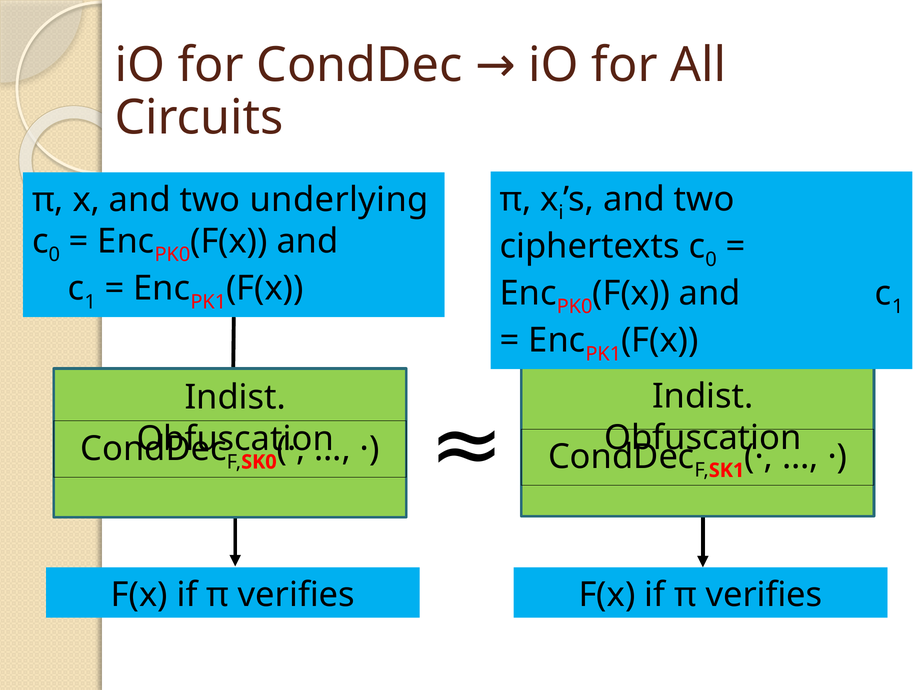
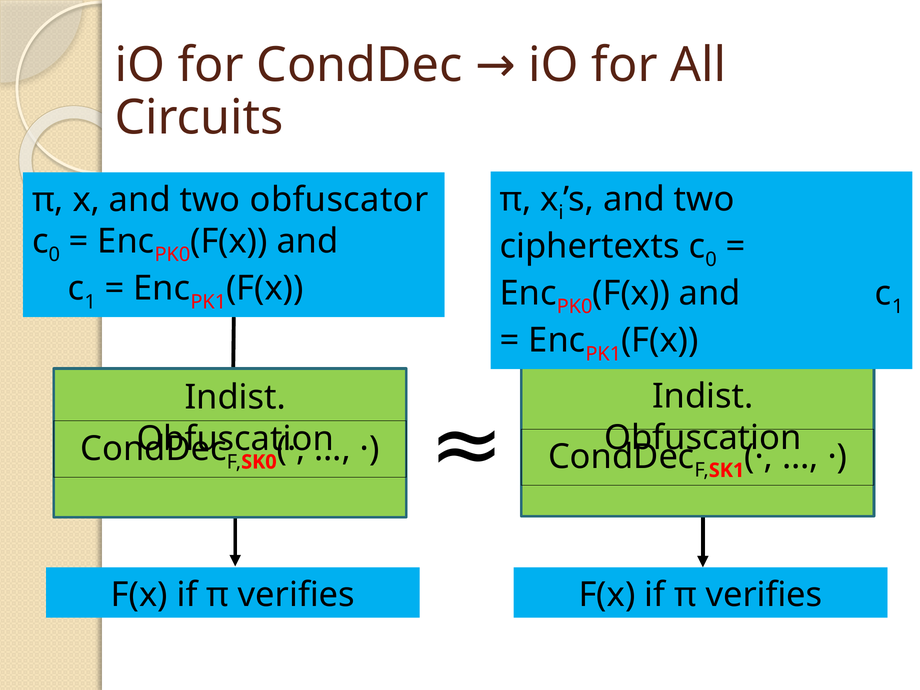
underlying: underlying -> obfuscator (339, 200)
